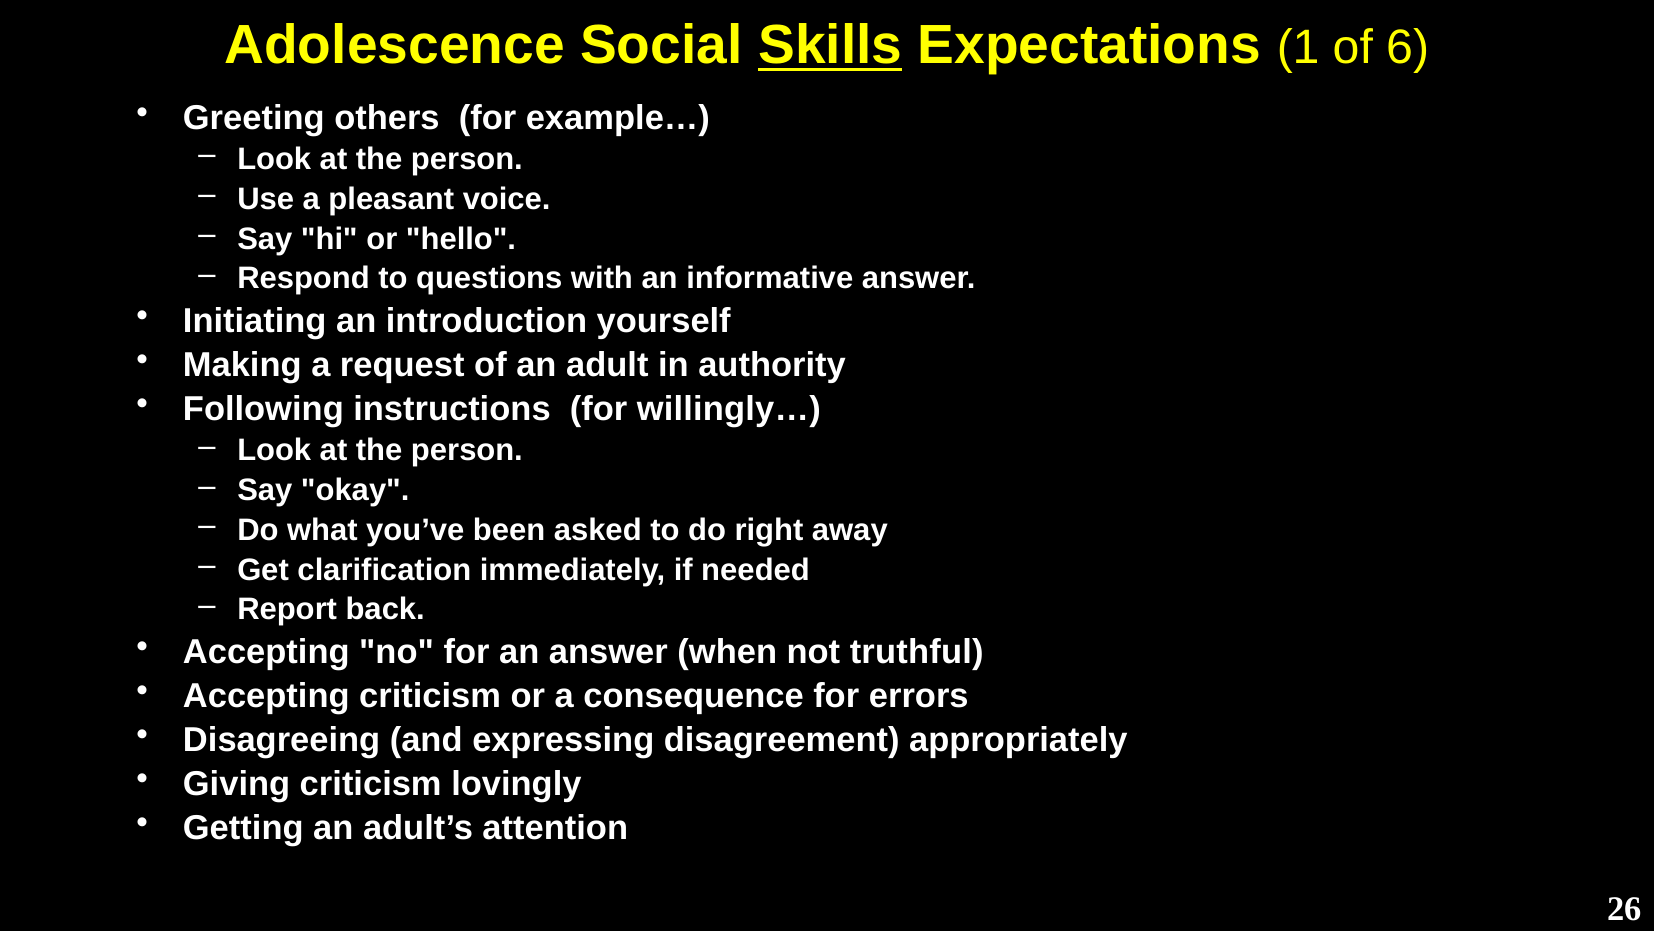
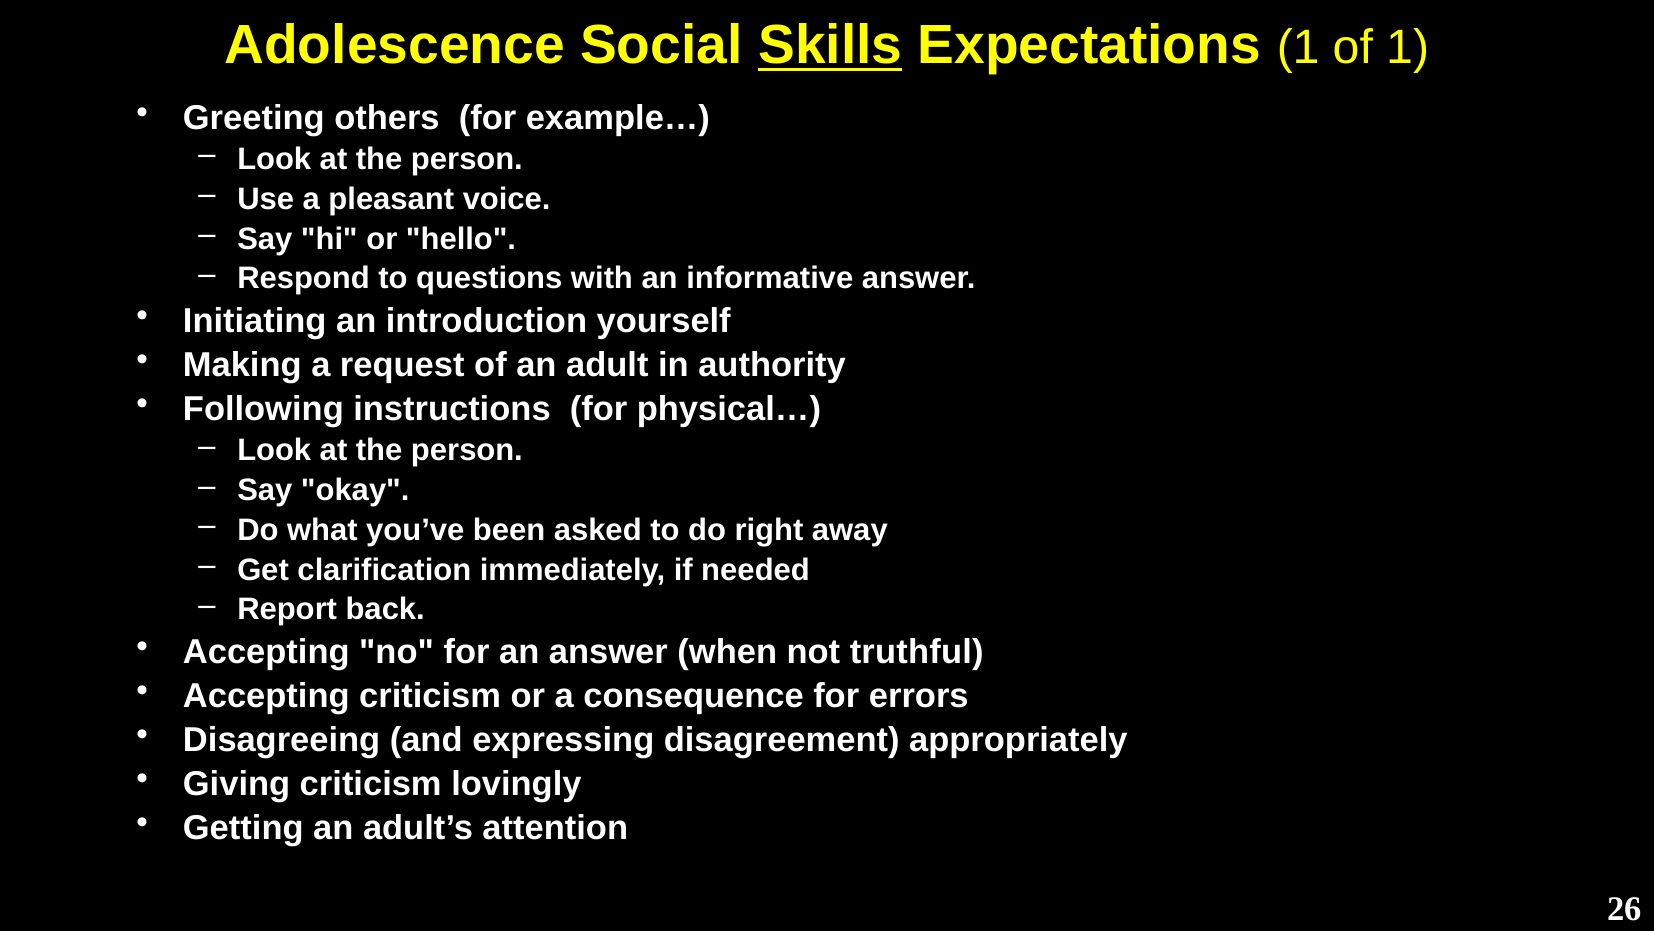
of 6: 6 -> 1 (1408, 47)
willingly…: willingly… -> physical… (729, 409)
